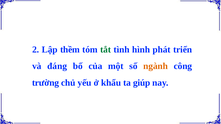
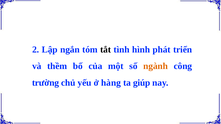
thềm: thềm -> ngắn (70, 50)
tắt colour: green -> black (106, 50)
đáng: đáng -> thềm (57, 66)
khẩu: khẩu -> hàng (111, 83)
